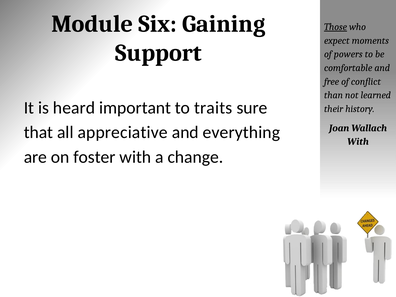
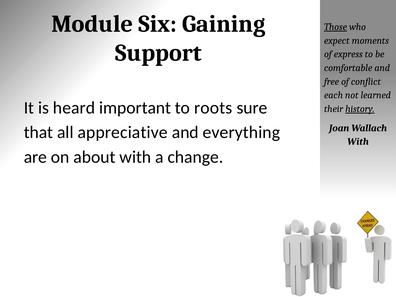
powers: powers -> express (348, 54)
than: than -> each (333, 95)
traits: traits -> roots (213, 108)
history underline: none -> present (360, 109)
foster: foster -> about (94, 157)
